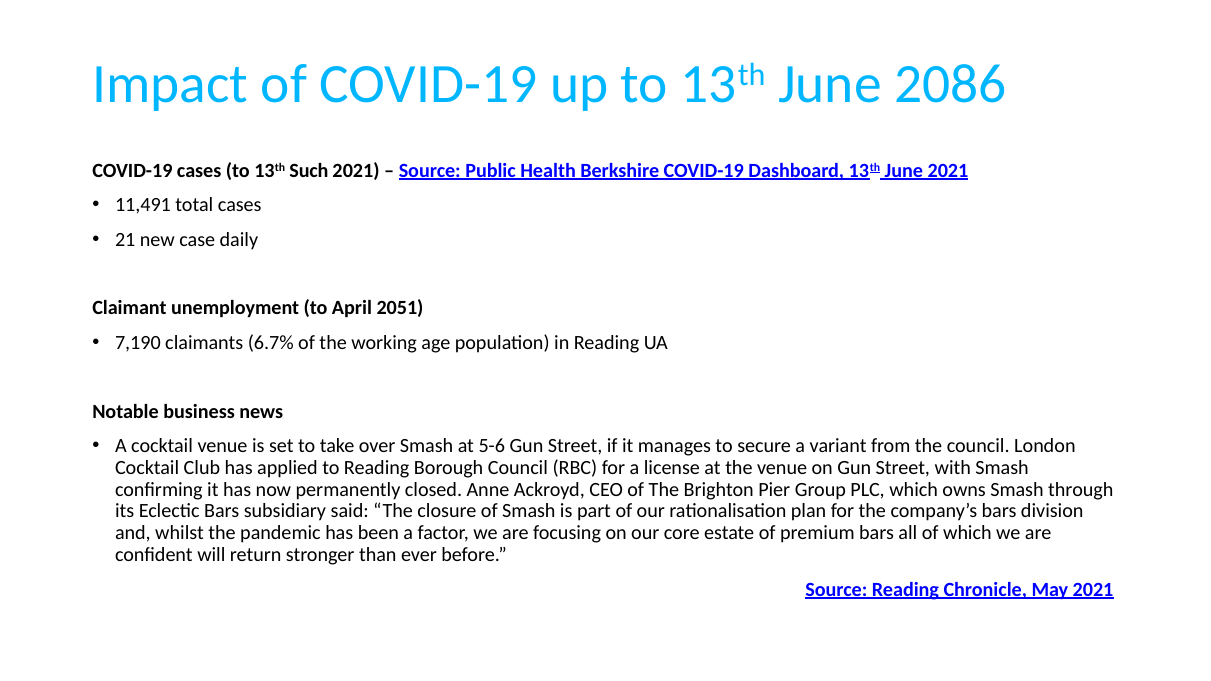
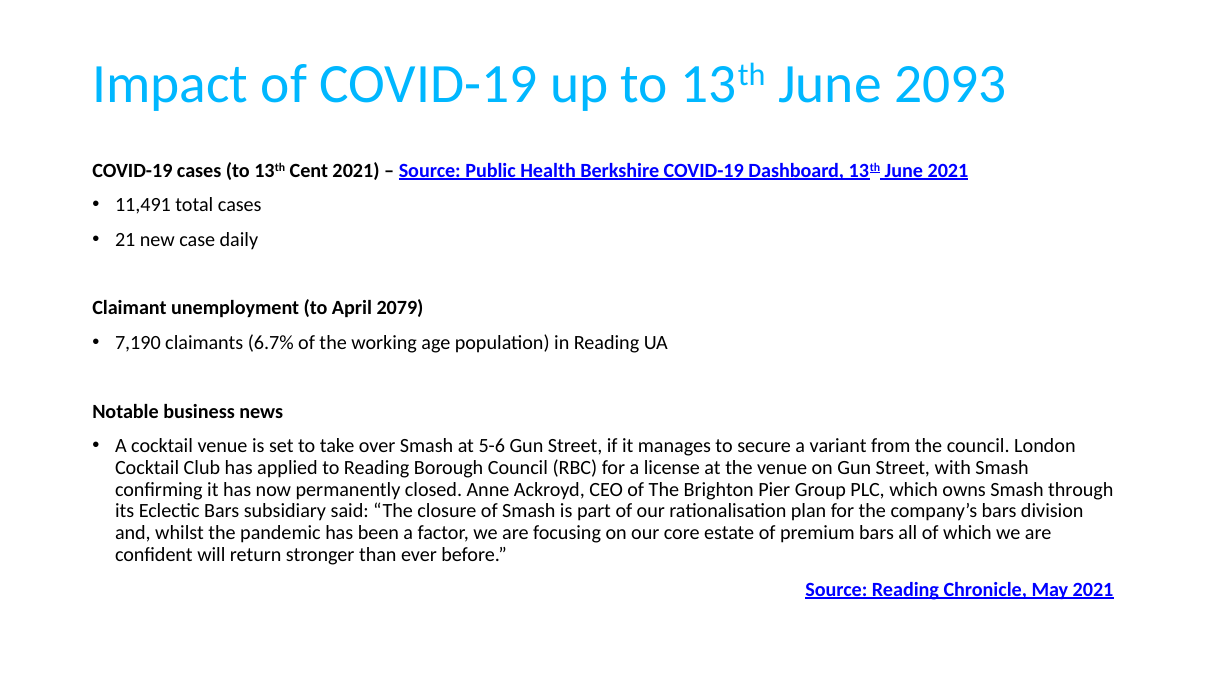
2086: 2086 -> 2093 (950, 84)
Such: Such -> Cent (309, 171)
2051: 2051 -> 2079 (400, 308)
